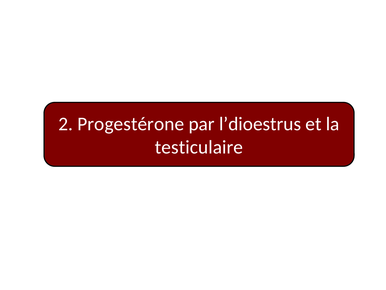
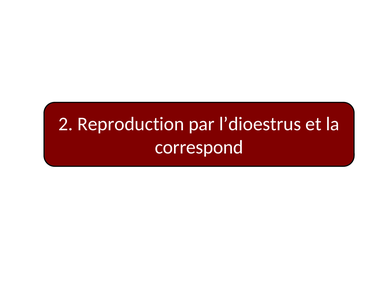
Progestérone: Progestérone -> Reproduction (131, 124)
testiculaire: testiculaire -> correspond (199, 147)
